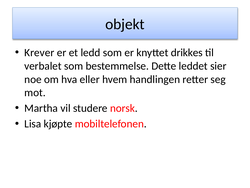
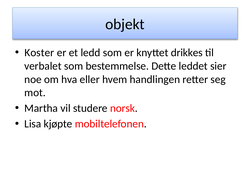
Krever: Krever -> Koster (39, 52)
